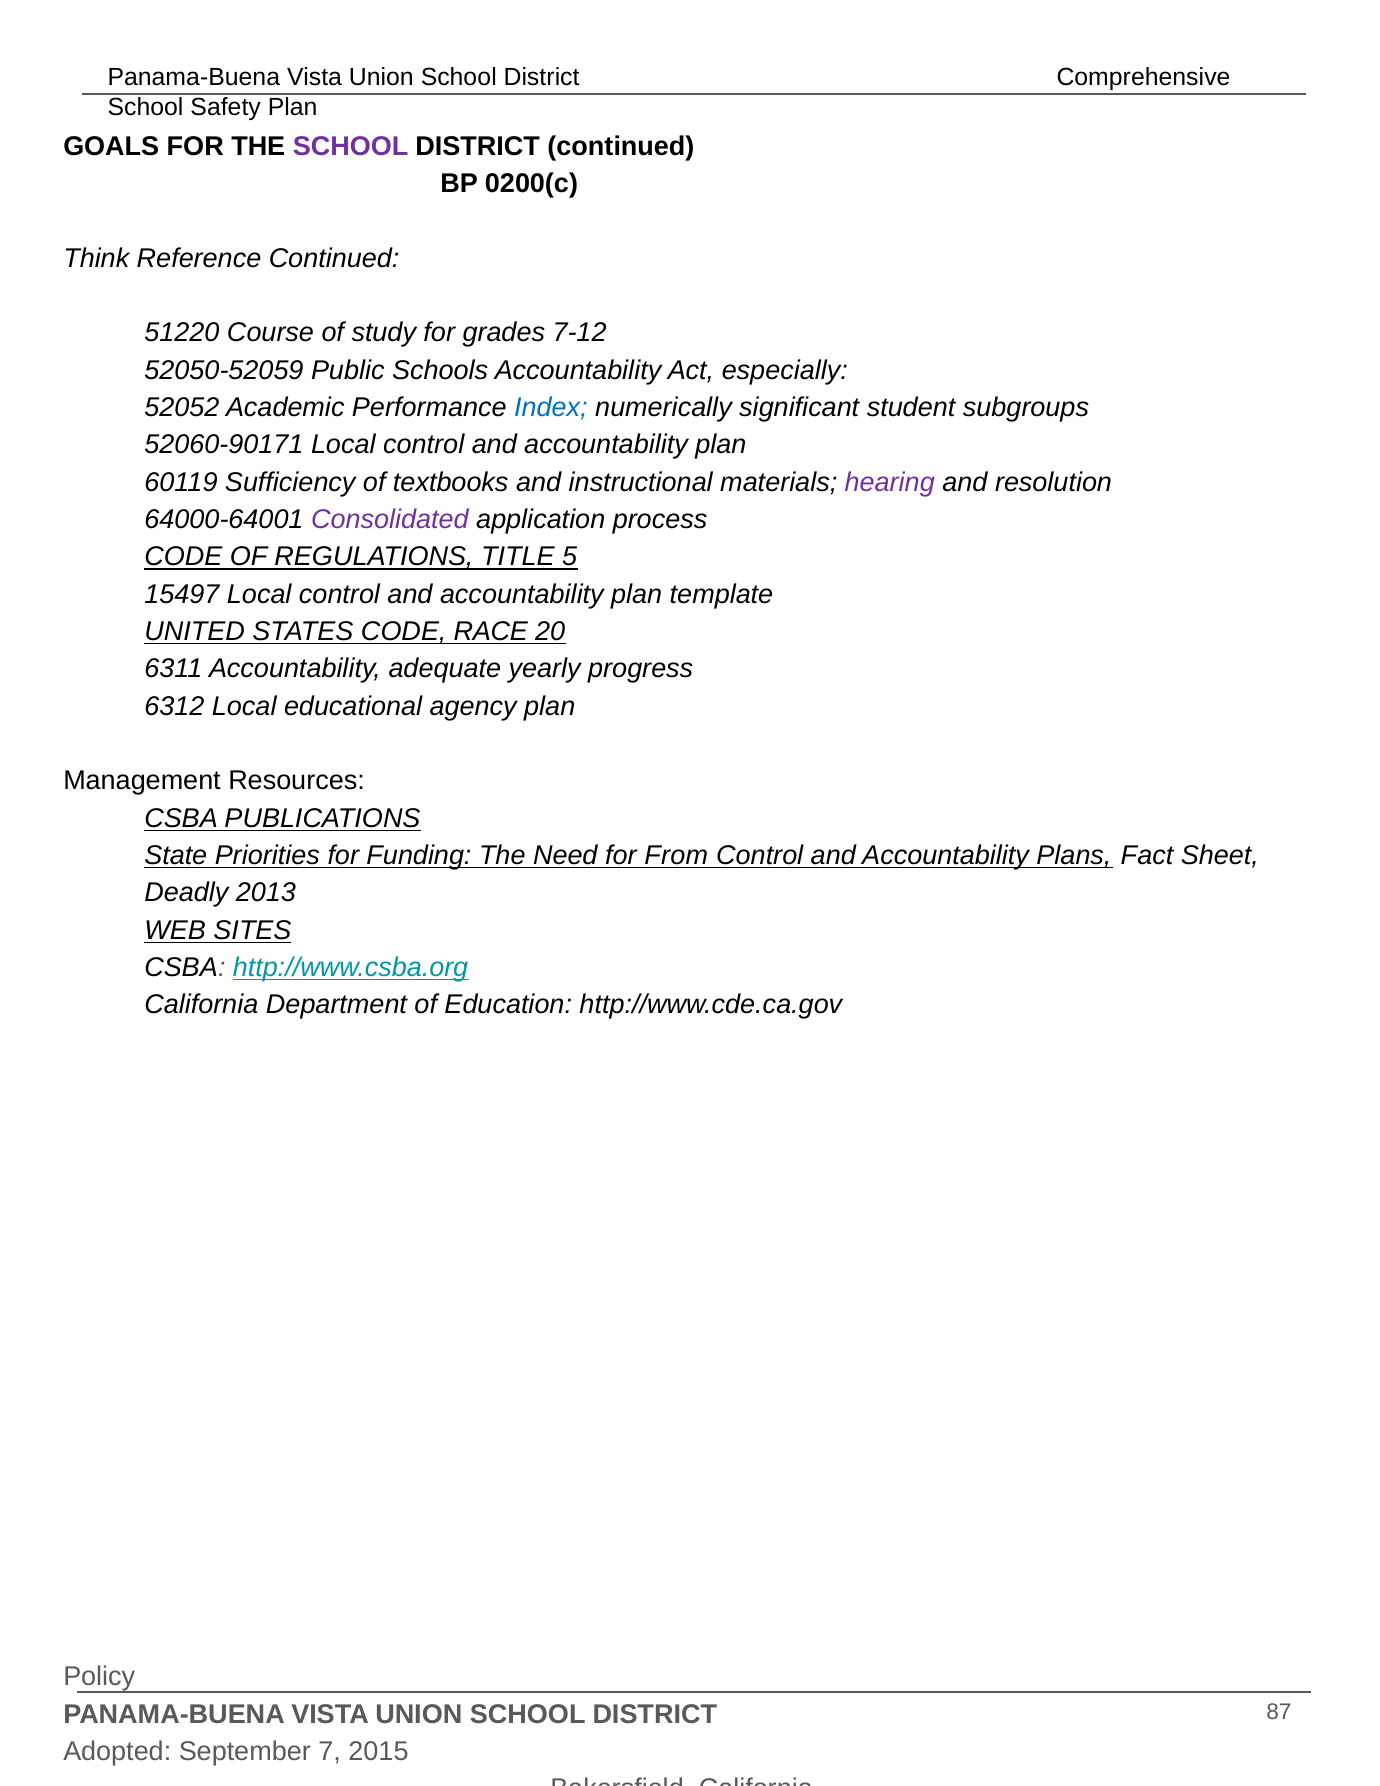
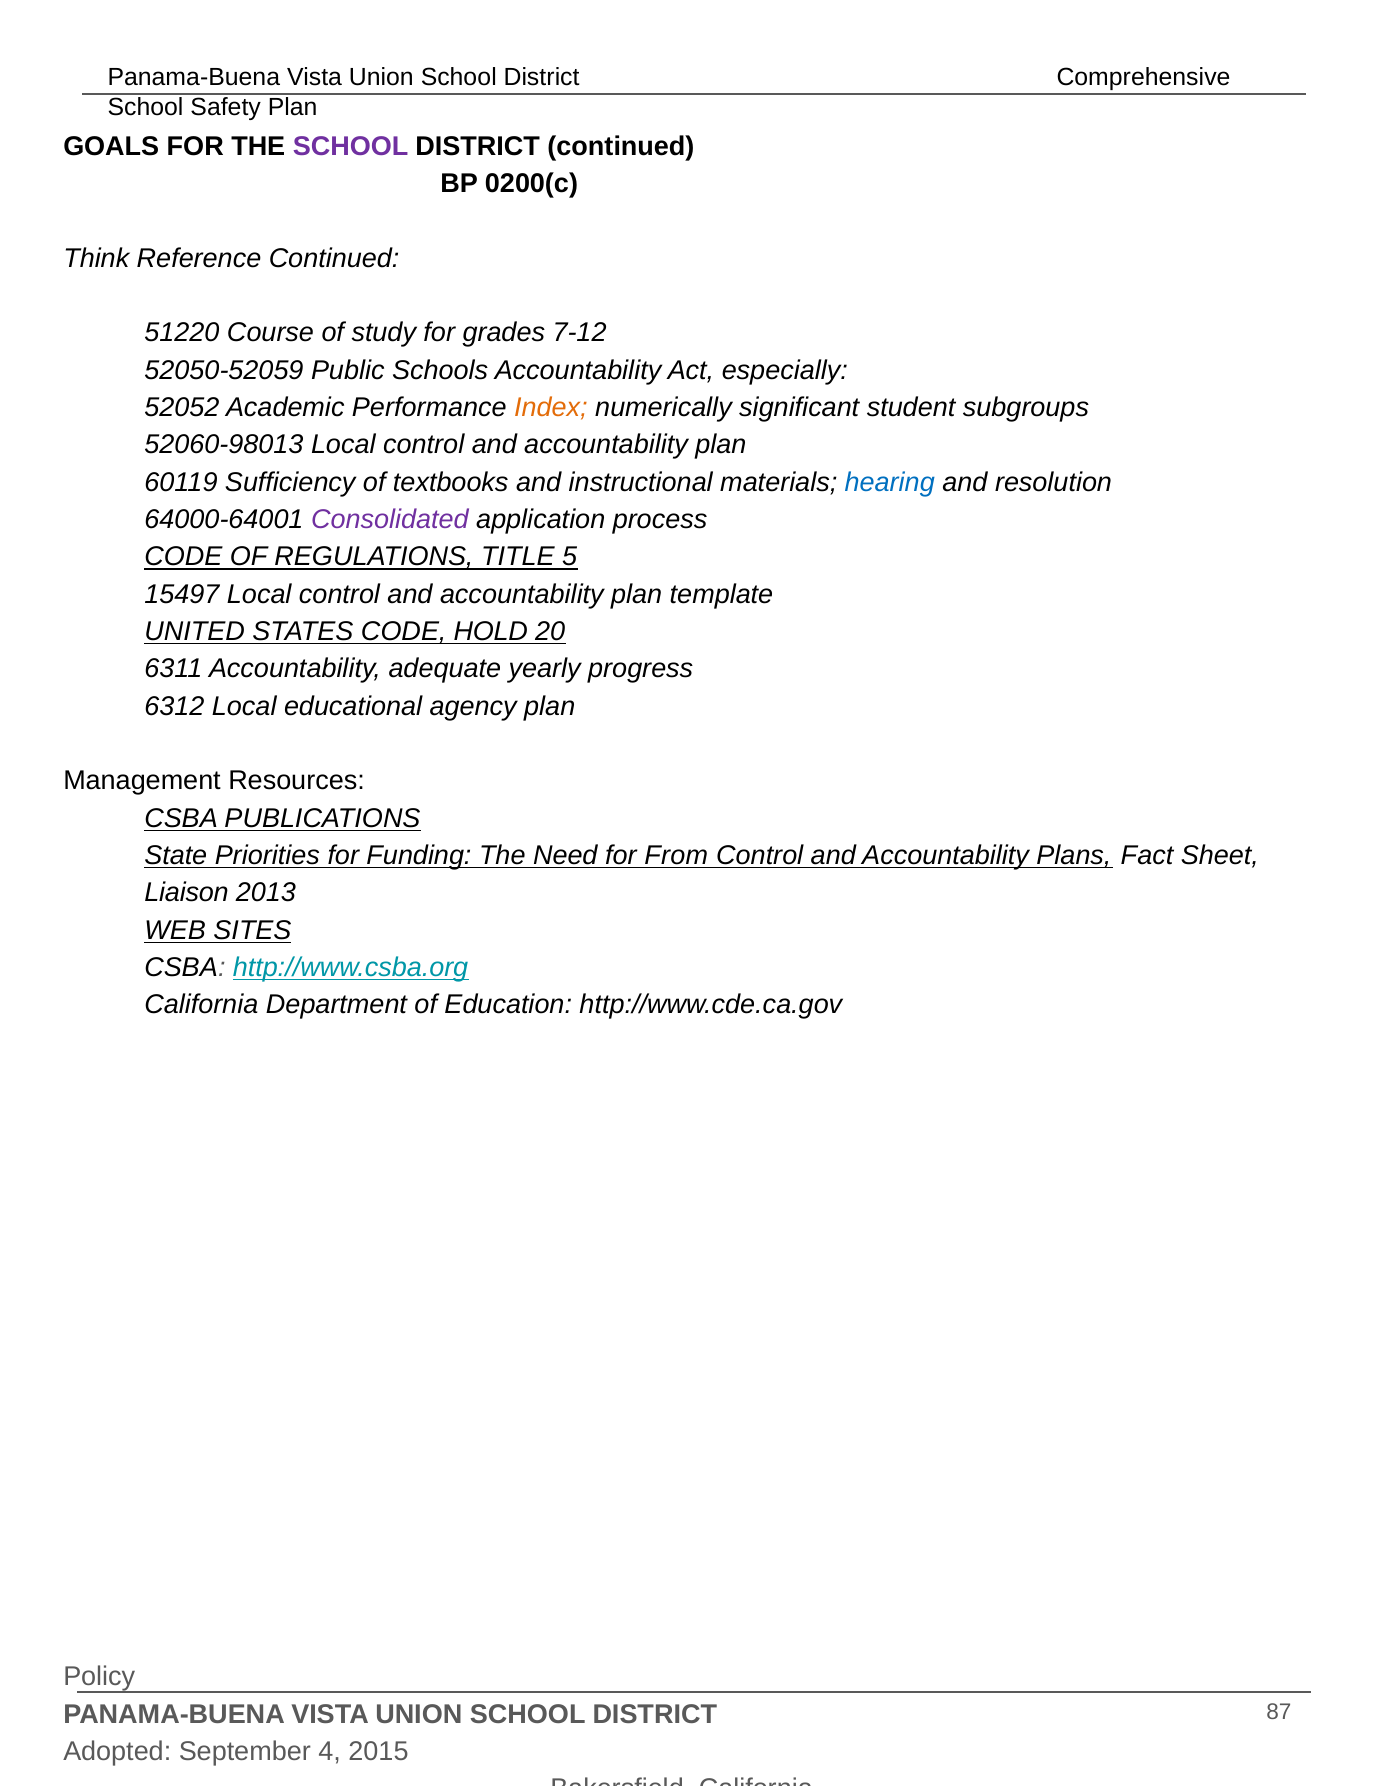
Index colour: blue -> orange (551, 408)
52060-90171: 52060-90171 -> 52060-98013 (224, 445)
hearing colour: purple -> blue (890, 482)
RACE: RACE -> HOLD (491, 632)
Deadly: Deadly -> Liaison (187, 893)
7: 7 -> 4 (330, 1752)
